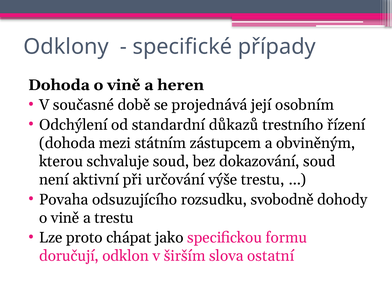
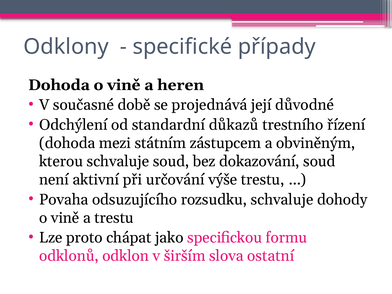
osobním: osobním -> důvodné (305, 105)
rozsudku svobodně: svobodně -> schvaluje (282, 199)
doručují: doručují -> odklonů (69, 256)
